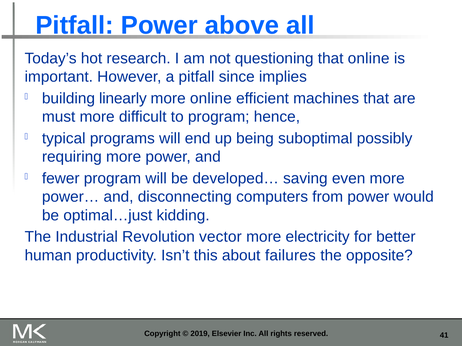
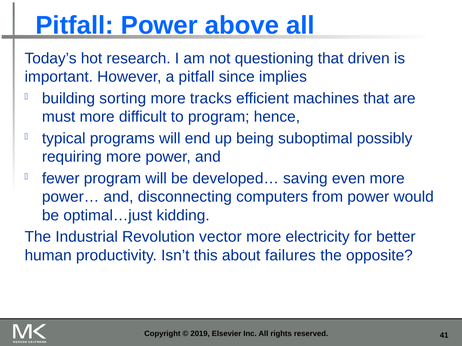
that online: online -> driven (369, 59)
linearly: linearly -> sorting (123, 99)
more online: online -> tracks (211, 99)
